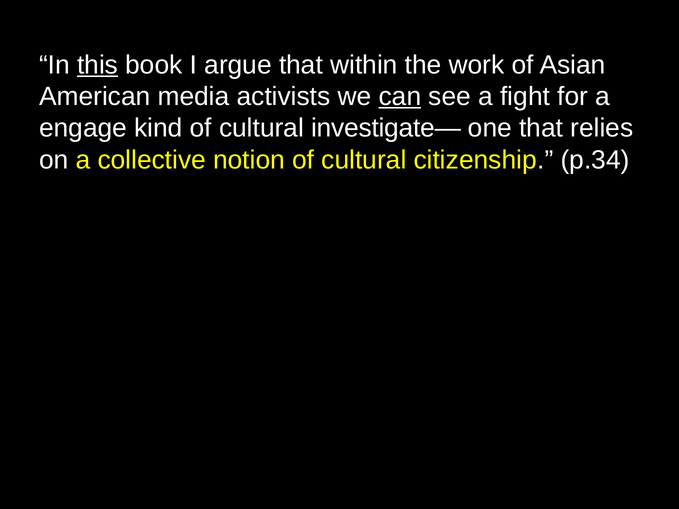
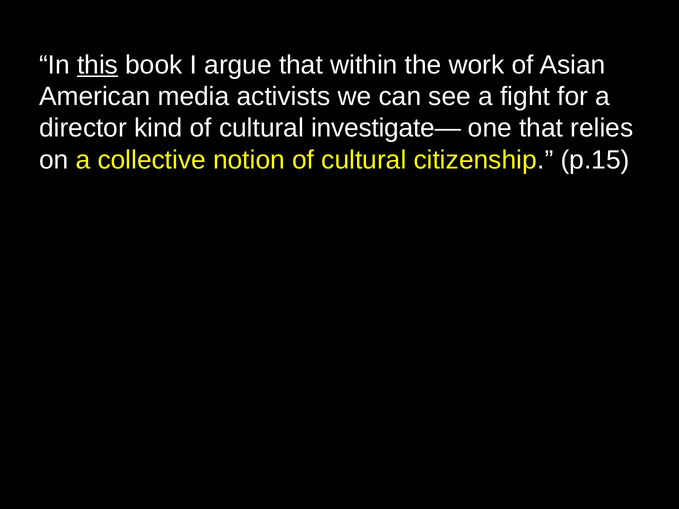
can underline: present -> none (400, 97)
engage: engage -> director (83, 128)
p.34: p.34 -> p.15 (595, 160)
